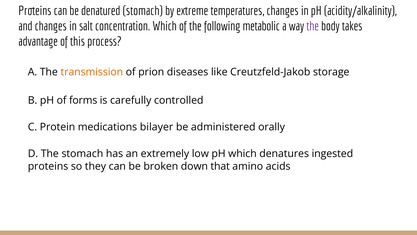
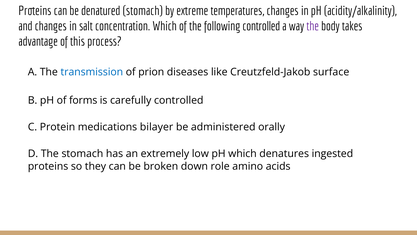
following metabolic: metabolic -> controlled (261, 26)
transmission colour: orange -> blue (92, 72)
storage: storage -> surface (331, 72)
that: that -> role (220, 166)
